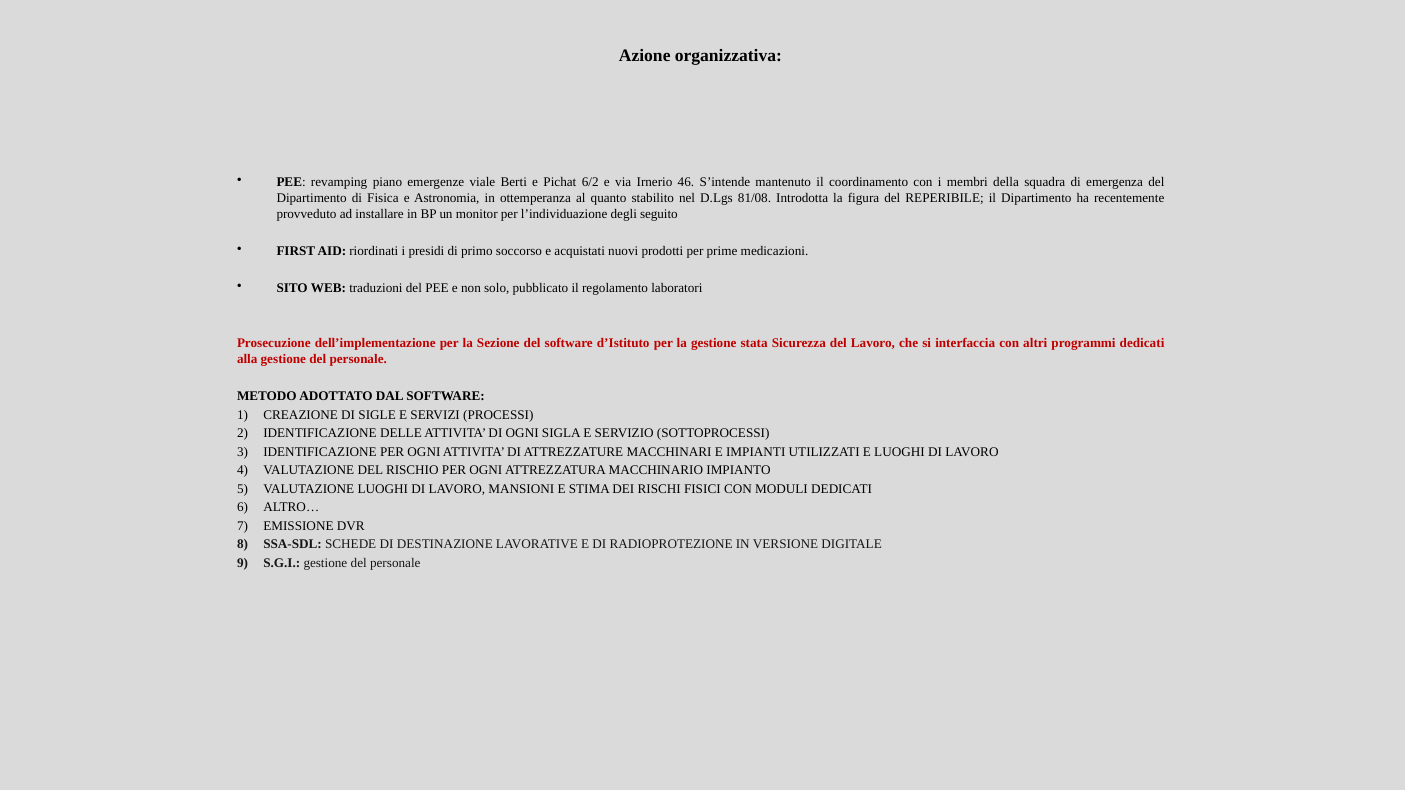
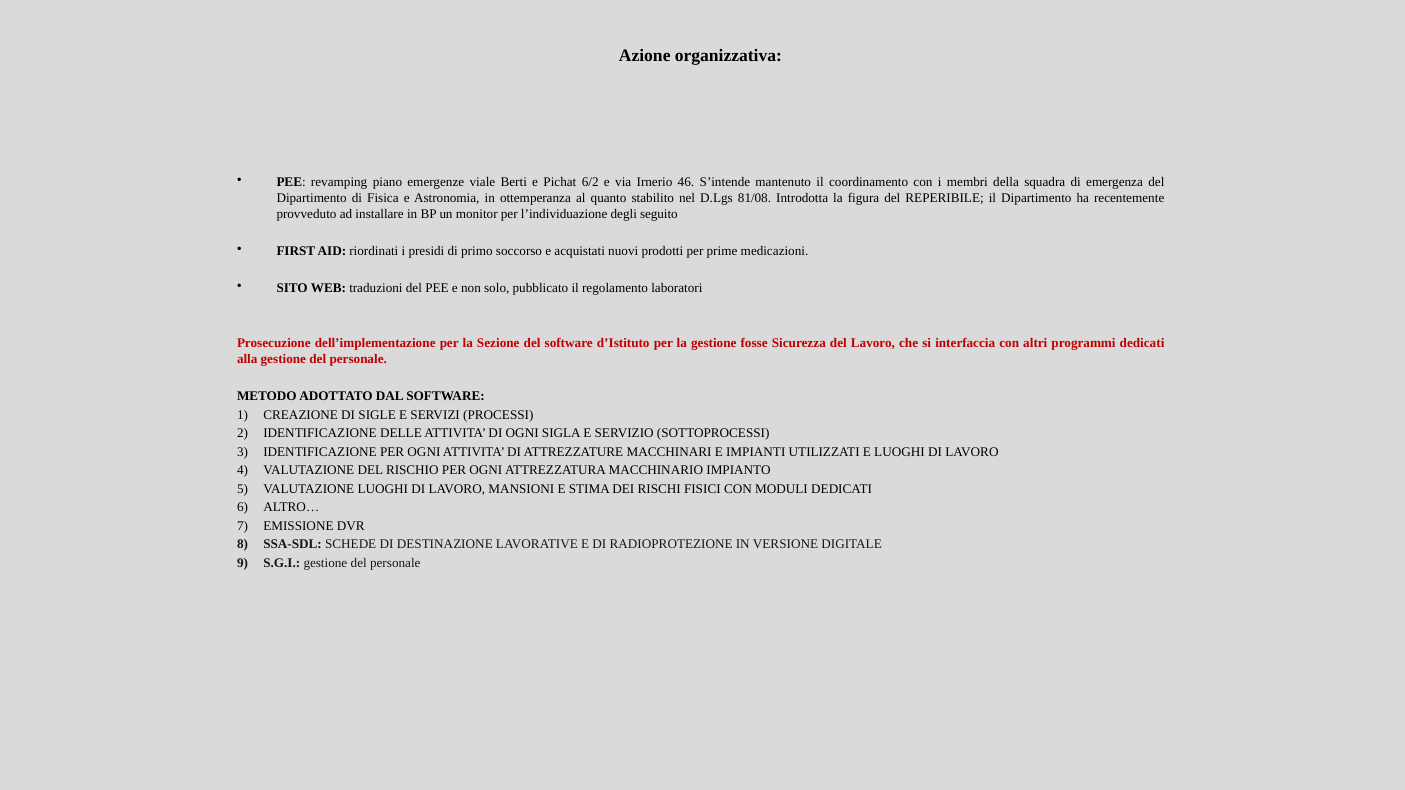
stata: stata -> fosse (754, 344)
